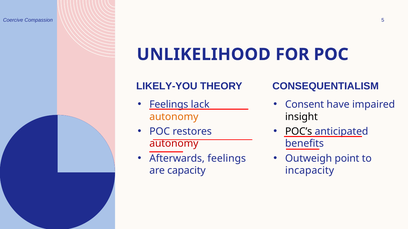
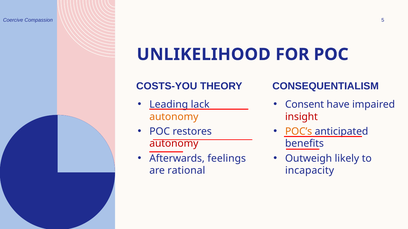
LIKELY-YOU: LIKELY-YOU -> COSTS-YOU (167, 86)
Feelings: Feelings -> Leading (169, 105)
insight colour: black -> red (301, 117)
POC’s colour: black -> orange (299, 132)
point: point -> likely (347, 159)
capacity: capacity -> rational (186, 171)
